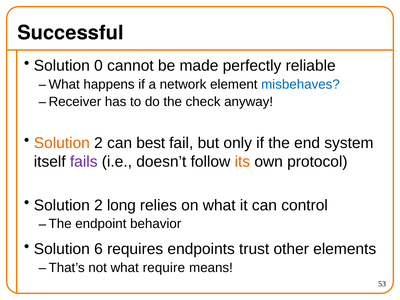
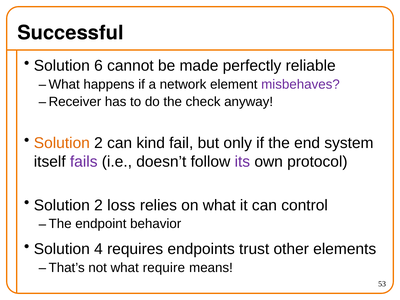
0: 0 -> 6 (98, 66)
misbehaves colour: blue -> purple (301, 84)
best: best -> kind (151, 143)
its colour: orange -> purple (242, 162)
long: long -> loss (121, 205)
6: 6 -> 4 (98, 249)
